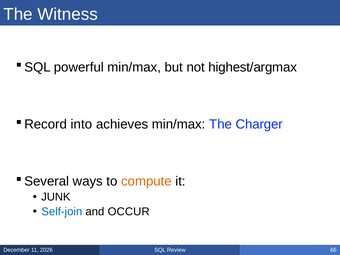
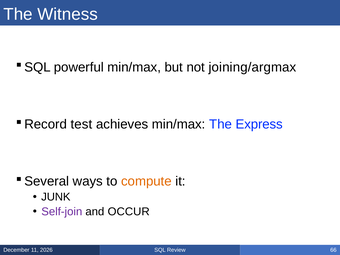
highest/argmax: highest/argmax -> joining/argmax (252, 67)
into: into -> test (81, 124)
Charger: Charger -> Express (259, 124)
Self-join colour: blue -> purple (62, 212)
